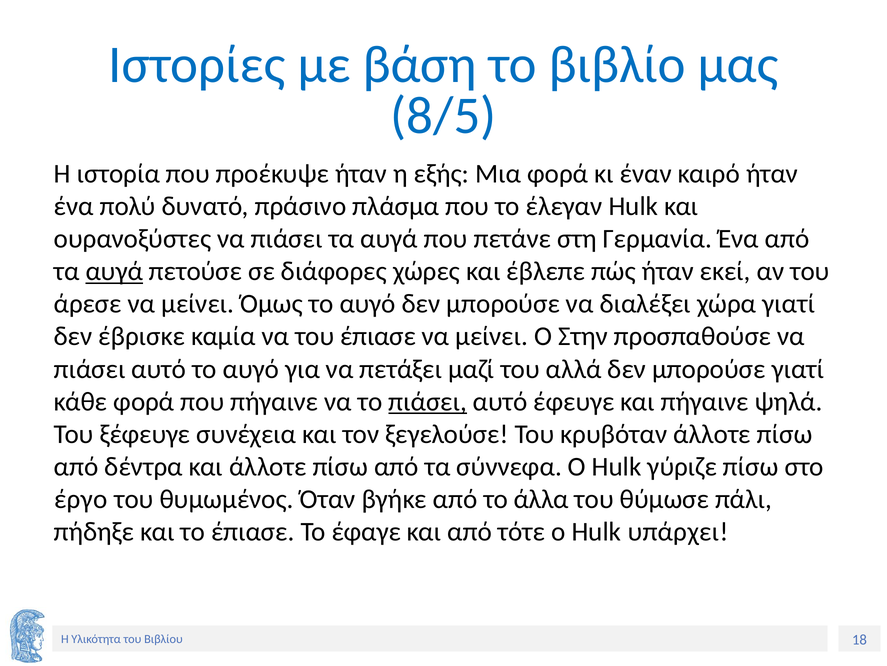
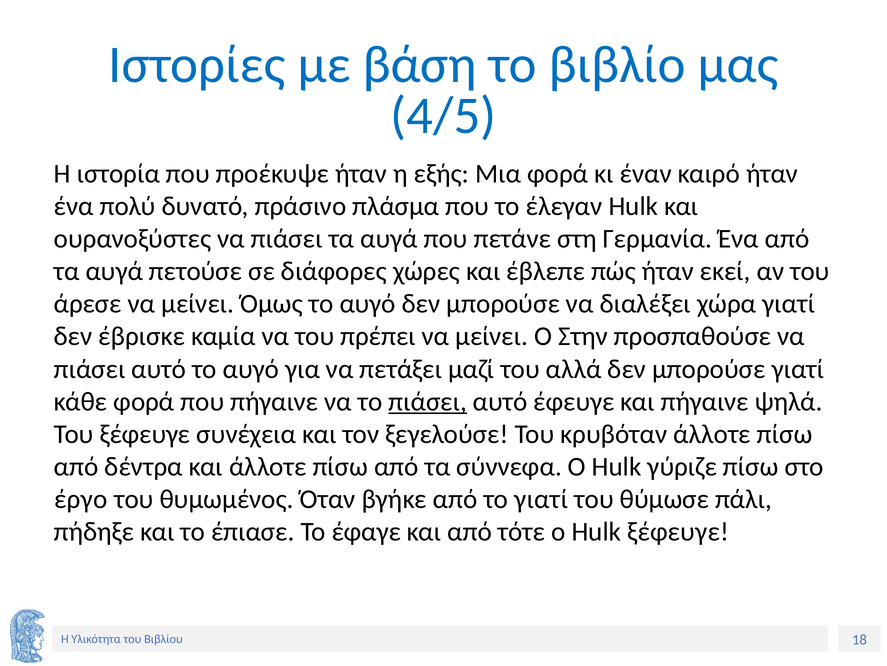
8/5: 8/5 -> 4/5 (443, 115)
αυγά underline: present -> none (114, 271)
του έπιασε: έπιασε -> πρέπει (378, 336)
το άλλα: άλλα -> γιατί (541, 499)
Hulk υπάρχει: υπάρχει -> ξέφευγε (678, 531)
